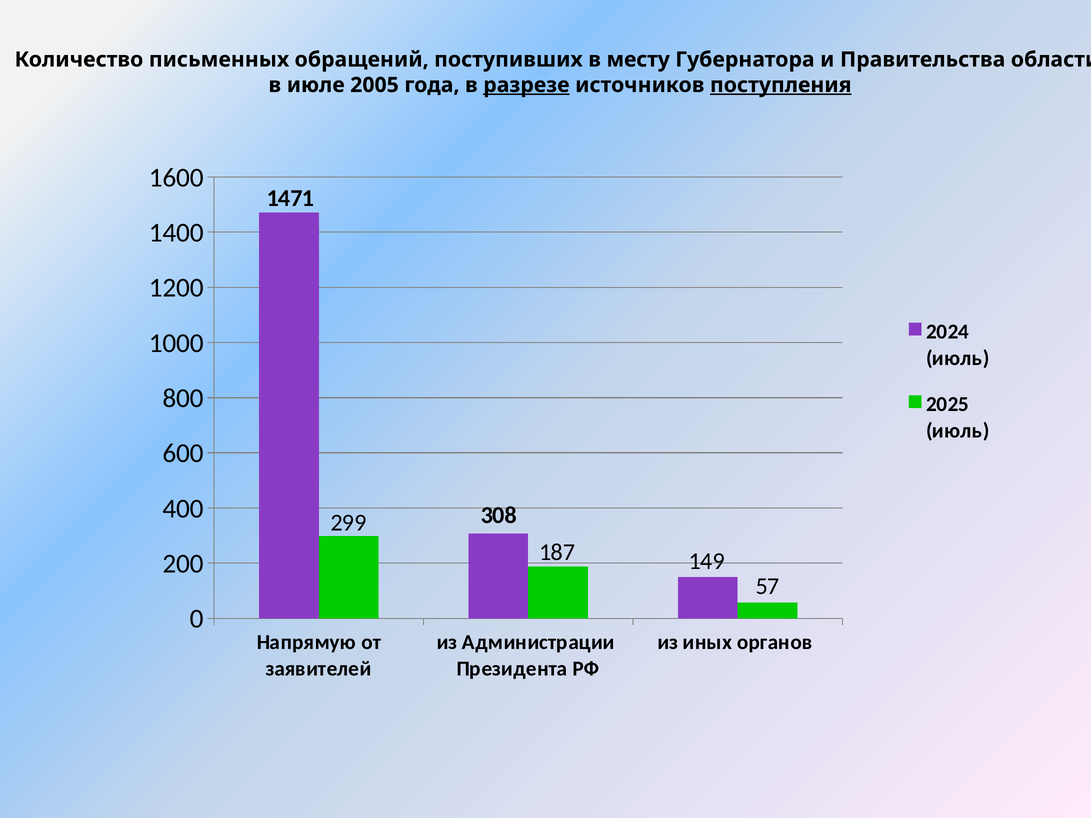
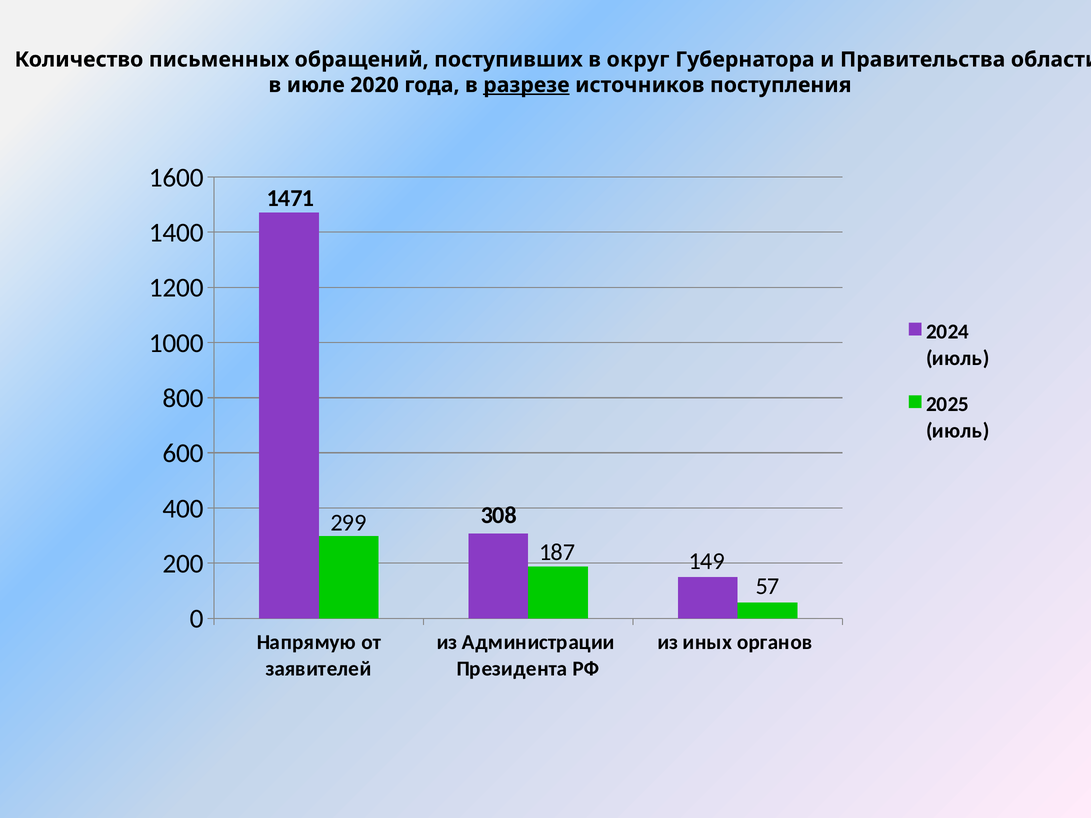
месту: месту -> округ (638, 60)
2005: 2005 -> 2020 (375, 85)
поступления underline: present -> none (781, 85)
